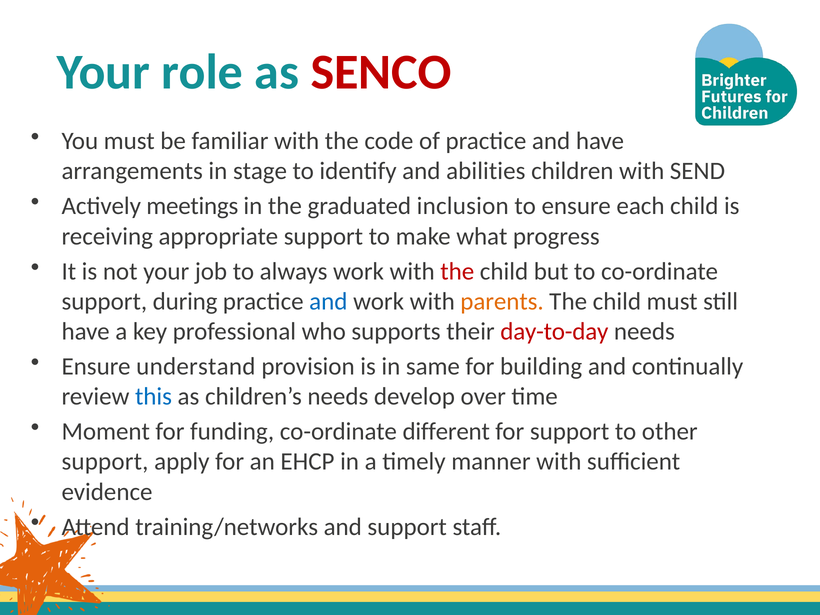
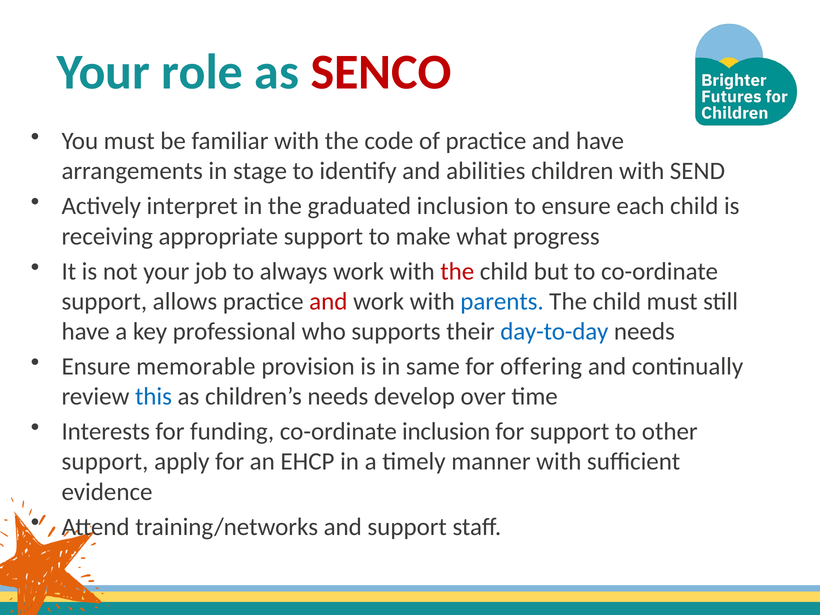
meetings: meetings -> interpret (192, 206)
during: during -> allows (185, 301)
and colour: blue -> red (328, 301)
parents colour: orange -> blue (502, 301)
day-to-day colour: red -> blue (554, 331)
understand: understand -> memorable (196, 367)
building: building -> offering (541, 367)
Moment: Moment -> Interests (106, 432)
co-ordinate different: different -> inclusion (446, 432)
